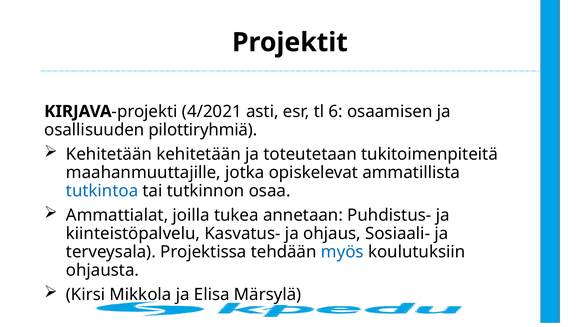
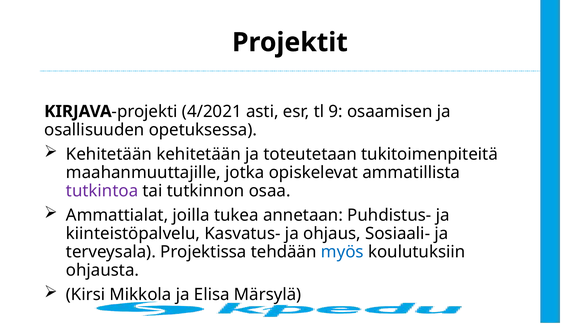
6: 6 -> 9 (336, 111)
pilottiryhmiä: pilottiryhmiä -> opetuksessa (203, 129)
tutkintoa colour: blue -> purple (102, 190)
